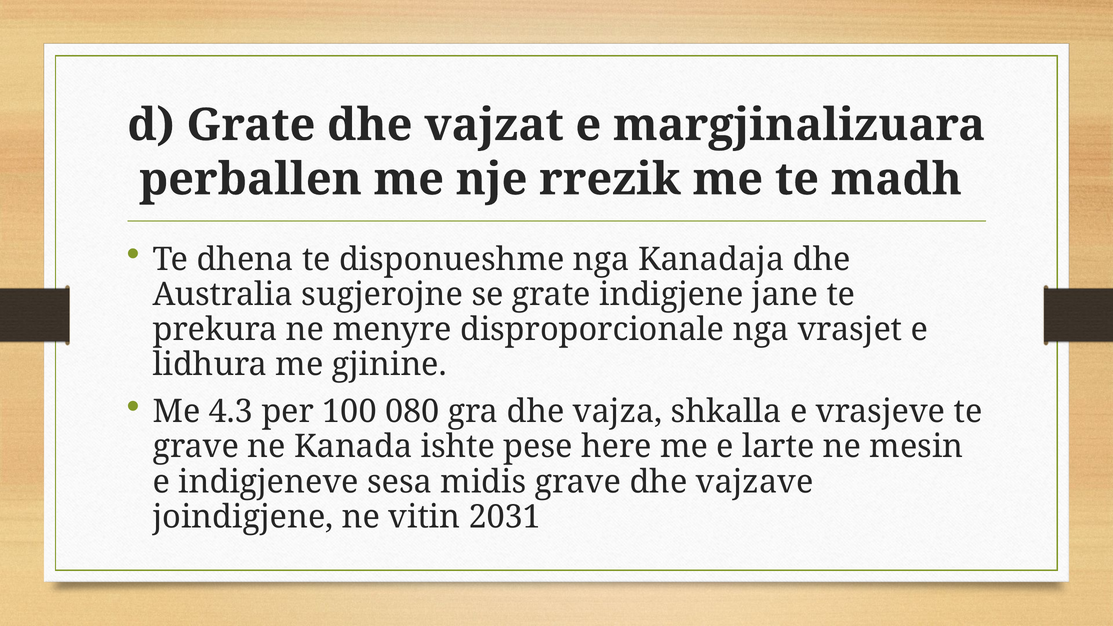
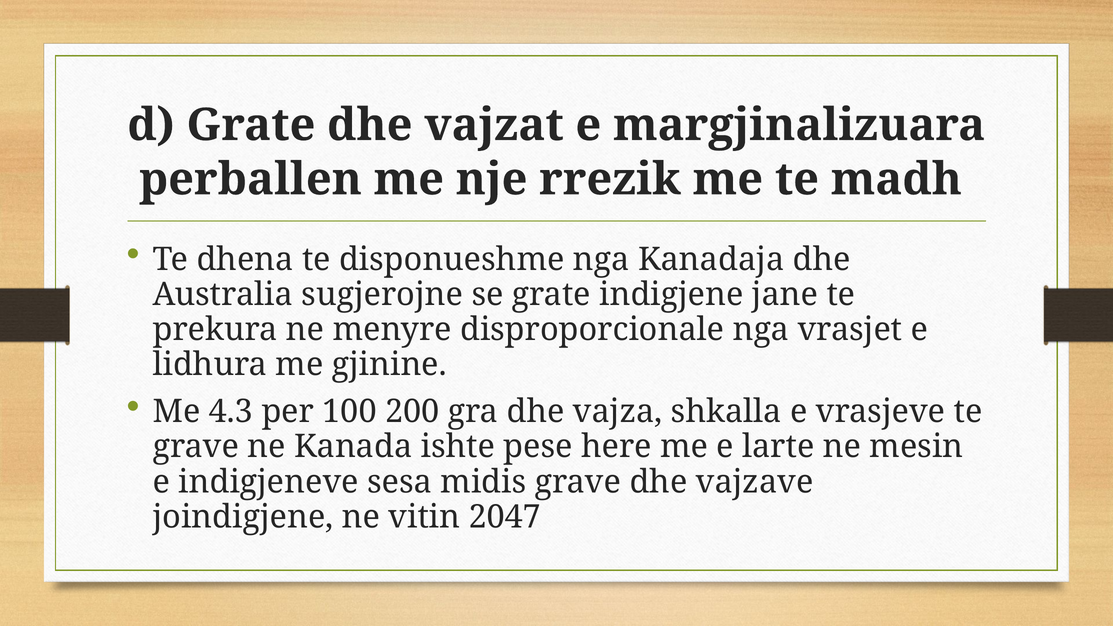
080: 080 -> 200 (412, 412)
2031: 2031 -> 2047 (505, 517)
